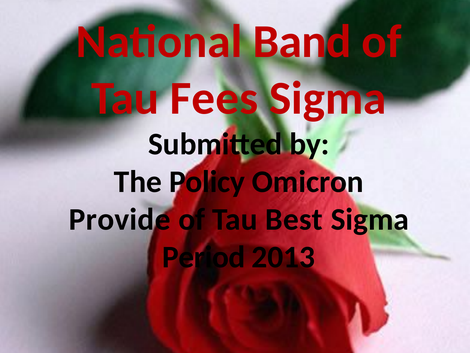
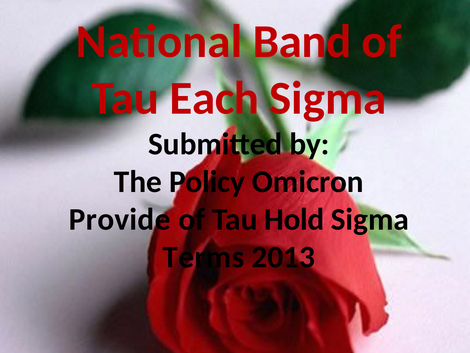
Fees: Fees -> Each (214, 98)
Best: Best -> Hold (294, 219)
Period: Period -> Terms (203, 257)
